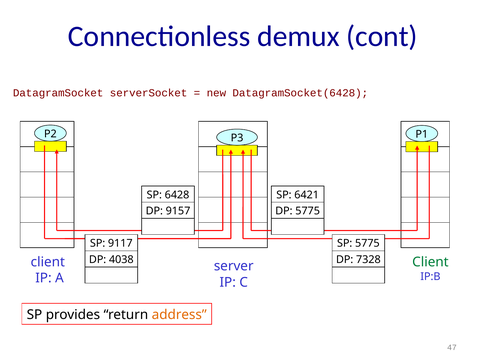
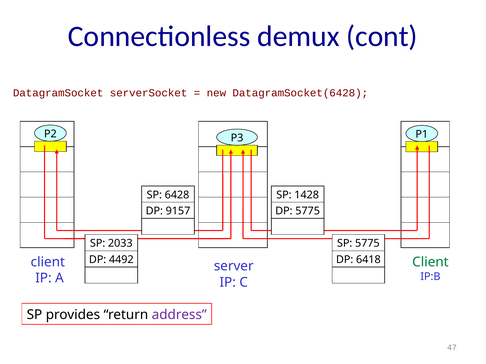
6421: 6421 -> 1428 (307, 195)
9117: 9117 -> 2033 (120, 244)
4038: 4038 -> 4492 (121, 260)
7328: 7328 -> 6418 (368, 260)
address colour: orange -> purple (179, 315)
